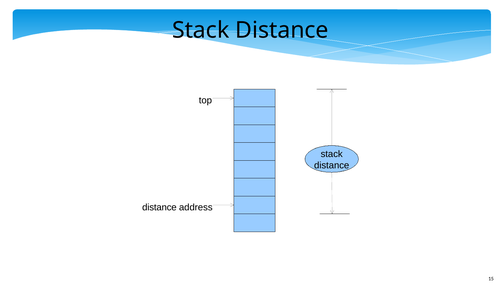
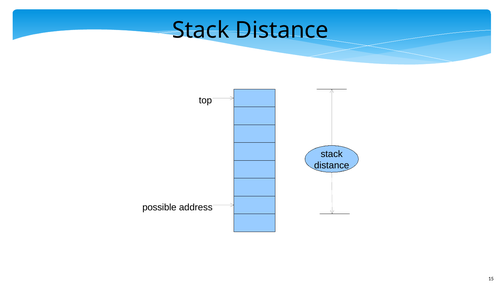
distance: distance -> possible (159, 207)
